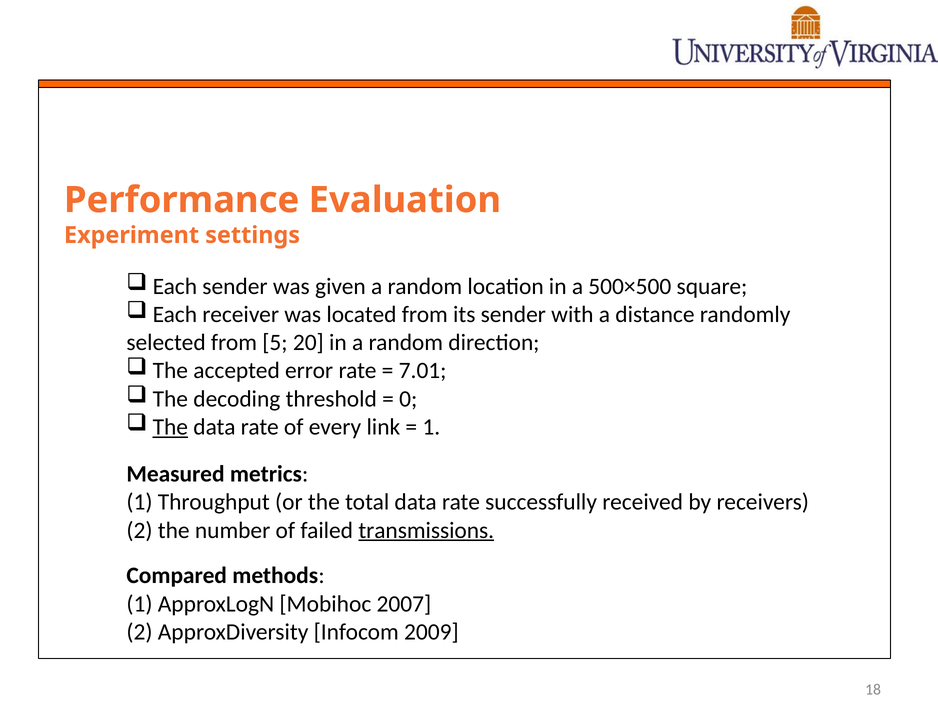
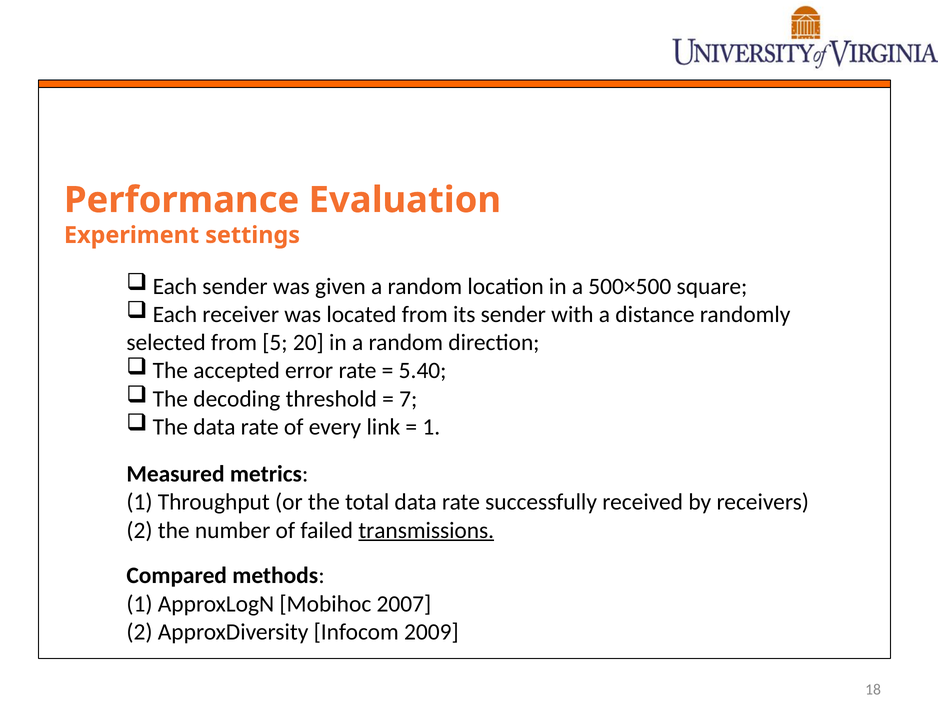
7.01: 7.01 -> 5.40 (423, 370)
0: 0 -> 7 (408, 399)
The underline: present -> none (170, 427)
